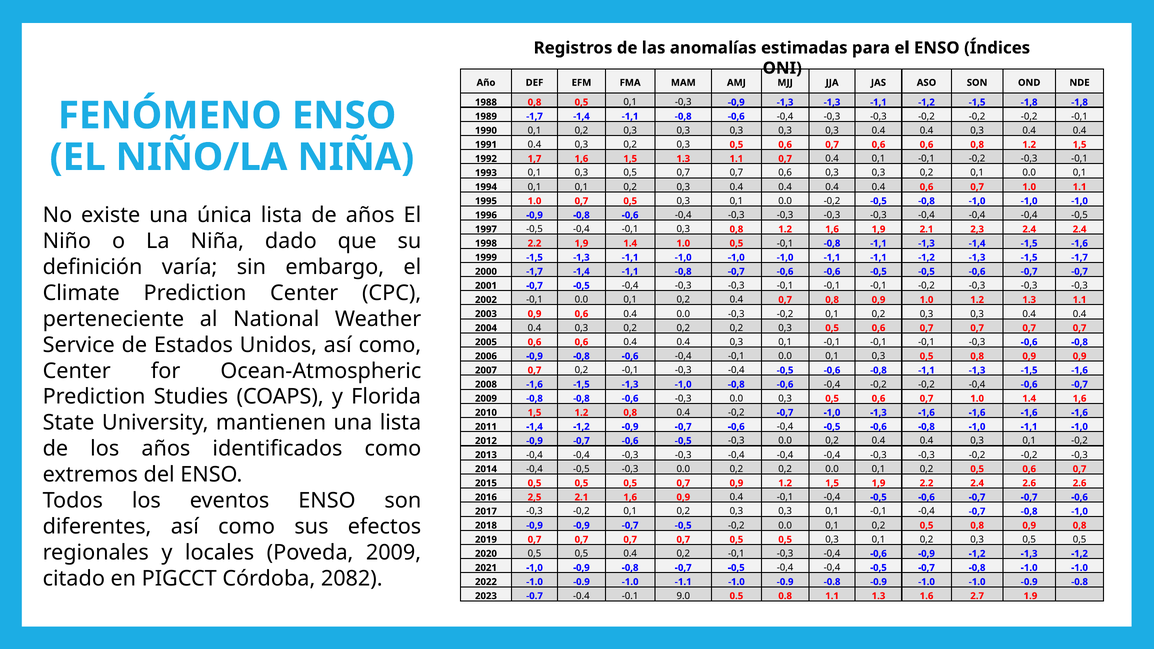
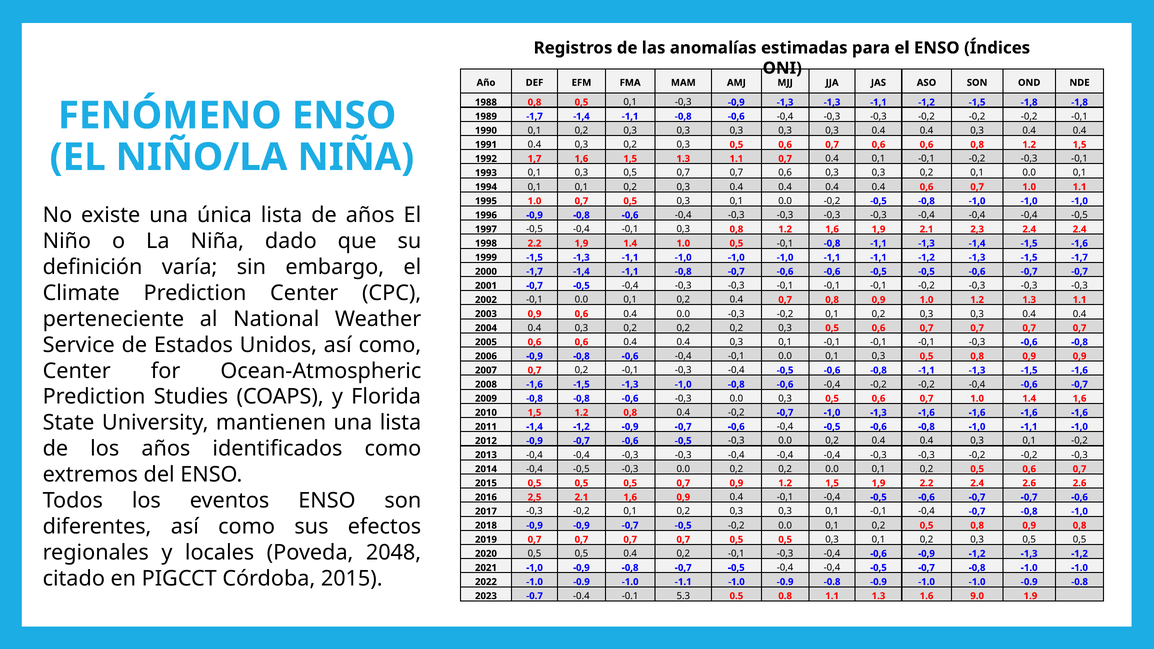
Poveda 2009: 2009 -> 2048 (394, 553)
Córdoba 2082: 2082 -> 2015 (352, 579)
9.0: 9.0 -> 5.3 (683, 596)
2.7: 2.7 -> 9.0 (977, 596)
